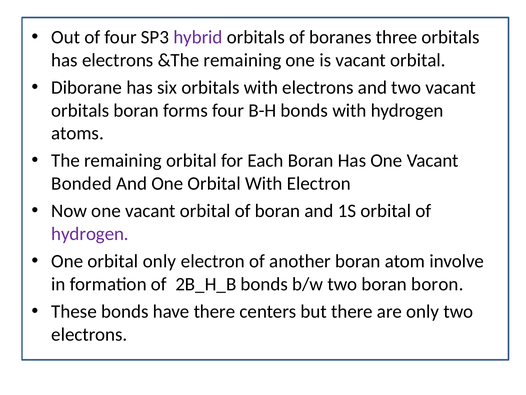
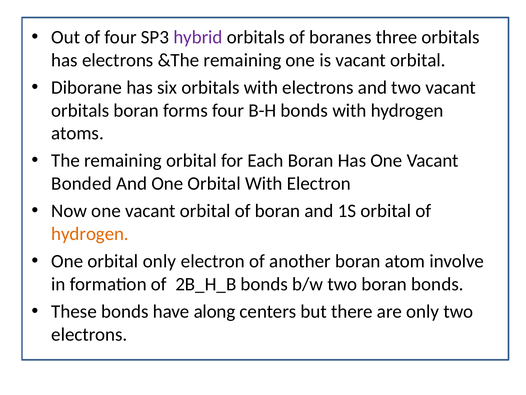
hydrogen colour: purple -> orange (90, 234)
boran boron: boron -> bonds (437, 284)
have there: there -> along (215, 311)
